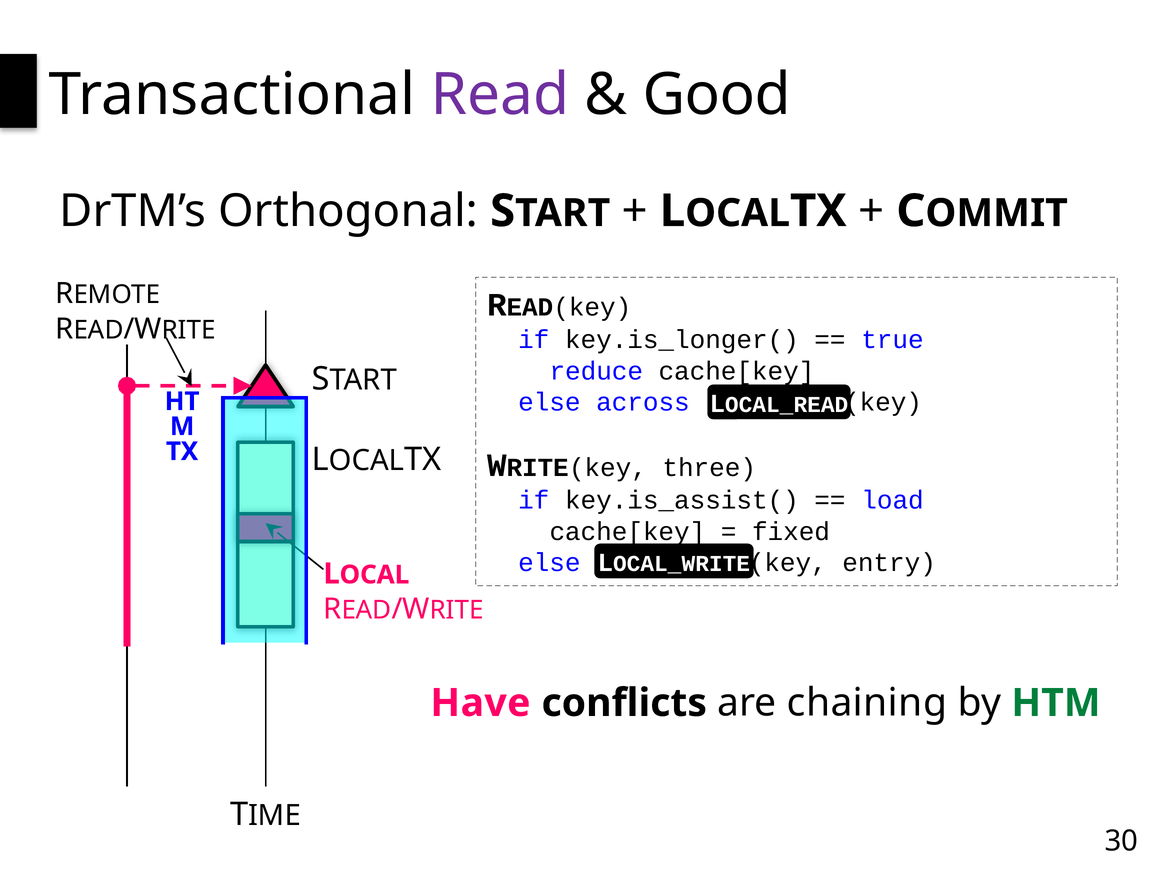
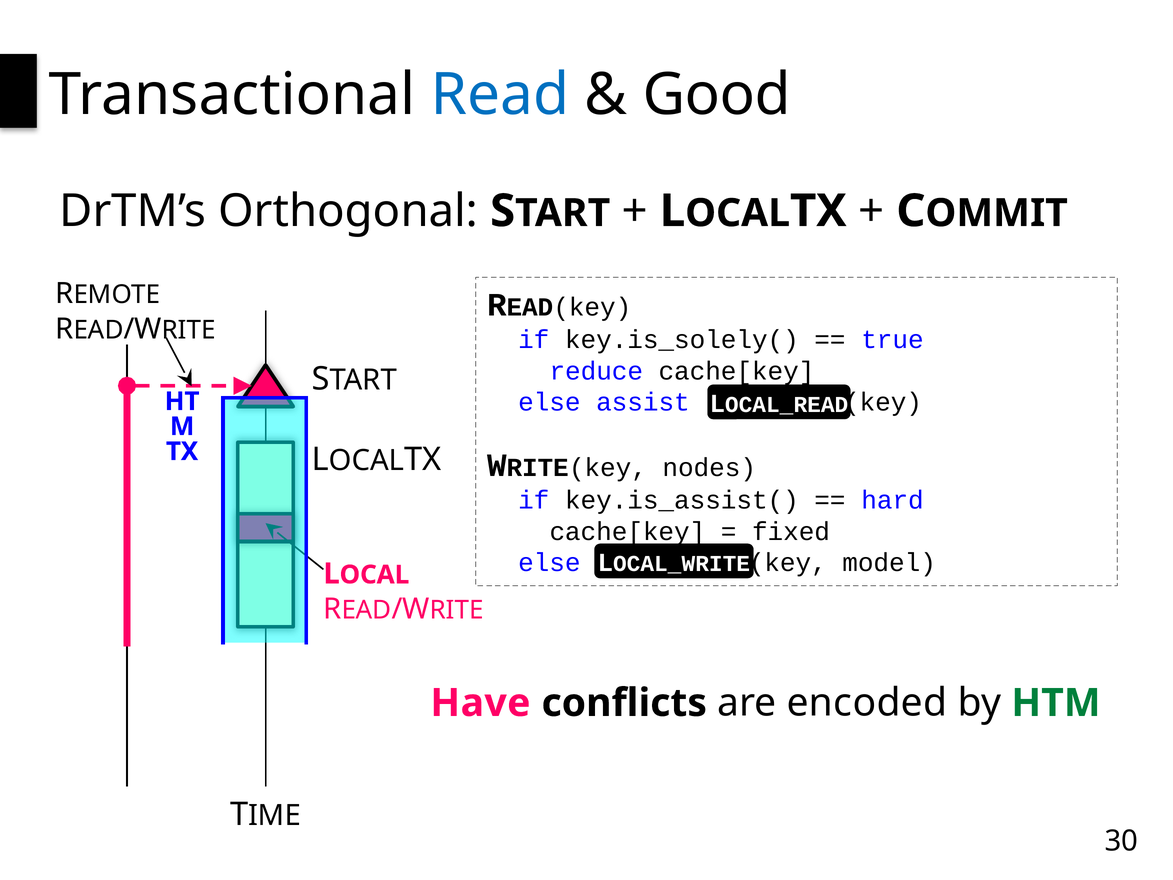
Read colour: purple -> blue (500, 95)
key.is_longer(: key.is_longer( -> key.is_solely( (682, 340)
across: across -> assist (643, 402)
three: three -> nodes (709, 467)
load: load -> hard (893, 500)
entry: entry -> model (889, 563)
chaining: chaining -> encoded (867, 703)
